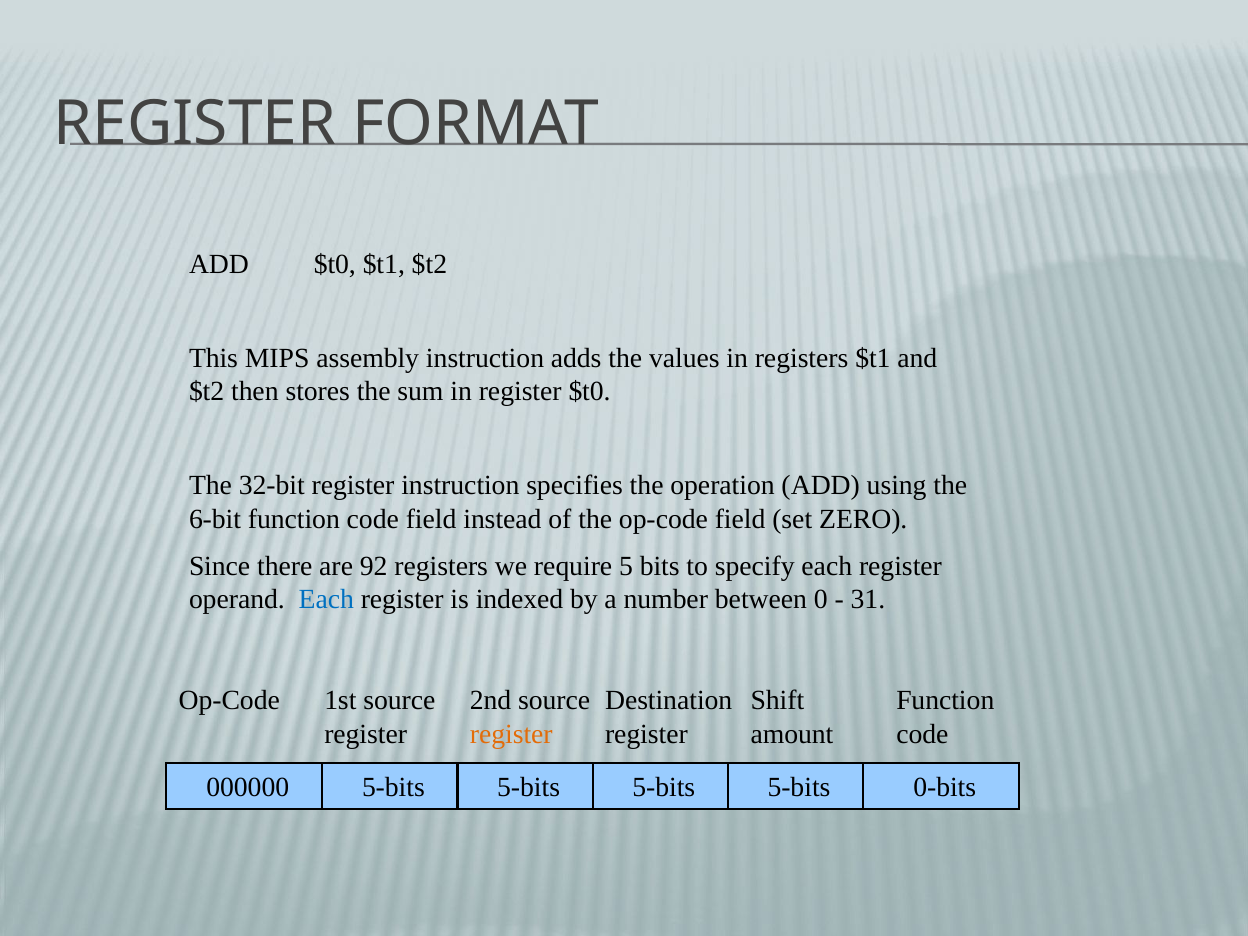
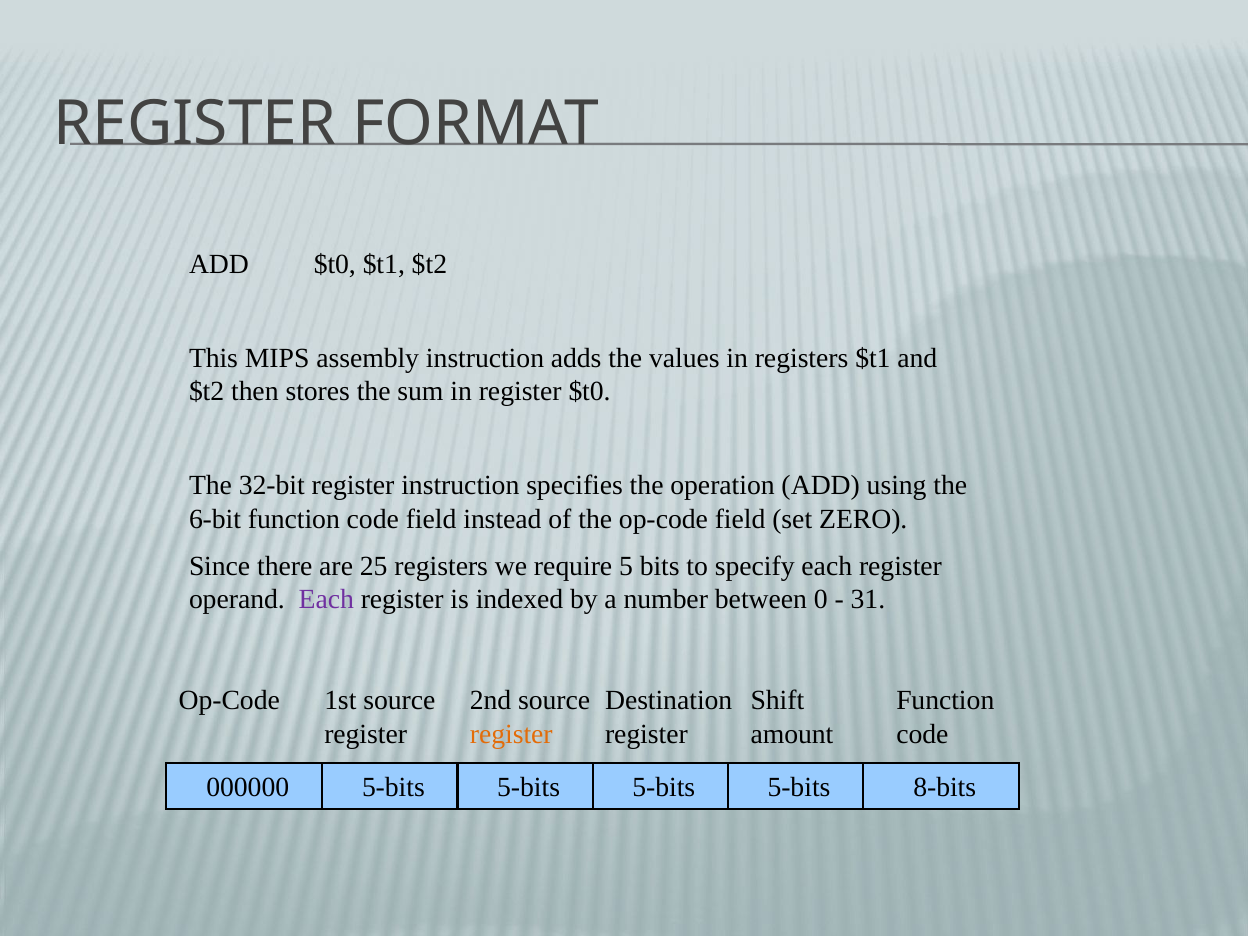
92: 92 -> 25 (374, 566)
Each colour: blue -> purple (326, 599)
0-bits: 0-bits -> 8-bits (945, 788)
